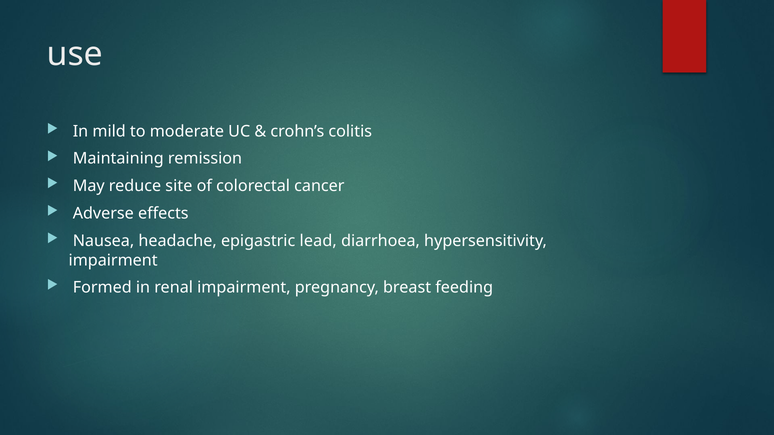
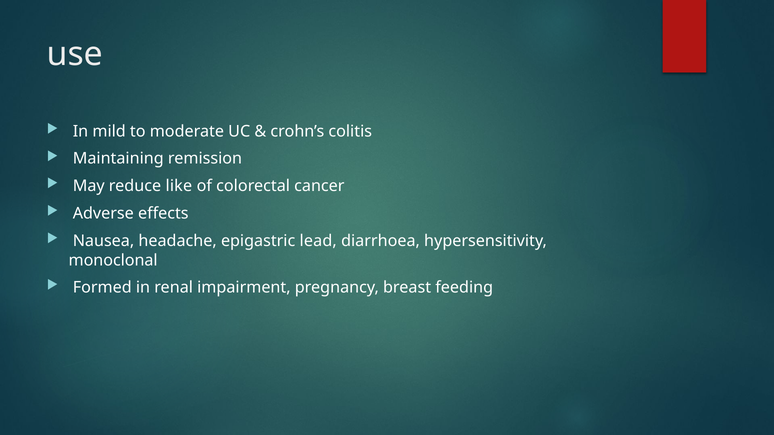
site: site -> like (179, 186)
impairment: impairment -> monoclonal (113, 260)
